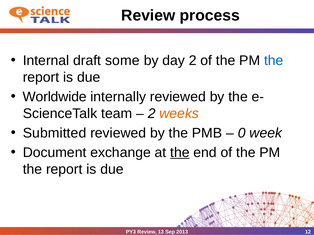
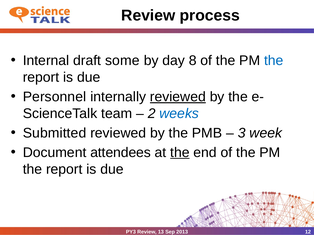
day 2: 2 -> 8 (193, 61)
Worldwide: Worldwide -> Personnel (55, 97)
reviewed underline: none -> present (178, 97)
weeks colour: orange -> blue (179, 114)
0: 0 -> 3 (242, 133)
exchange: exchange -> attendees (121, 153)
